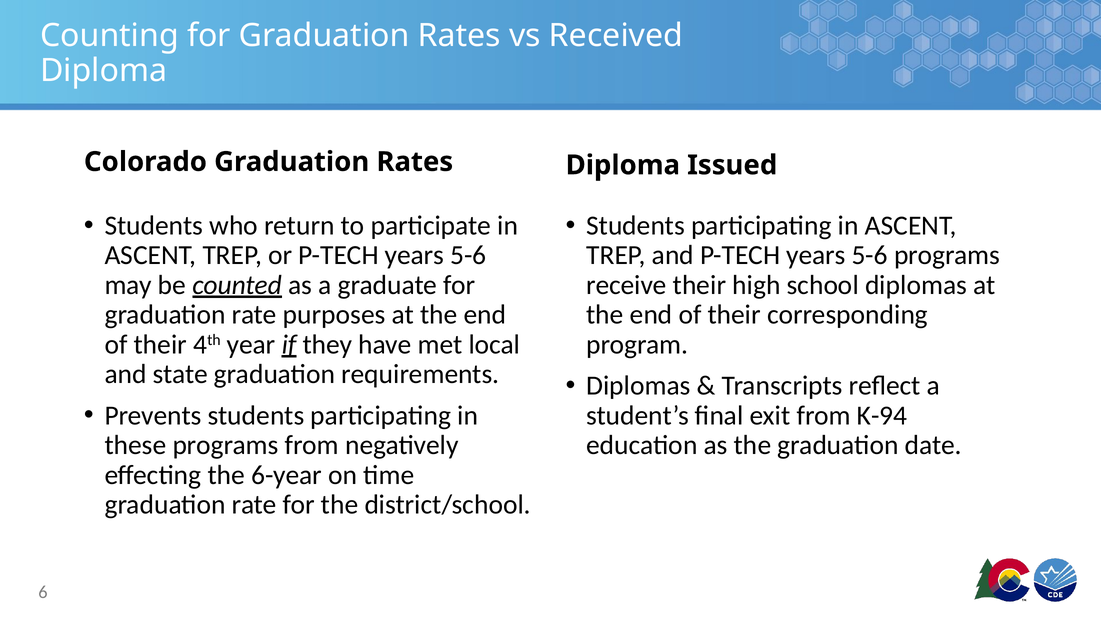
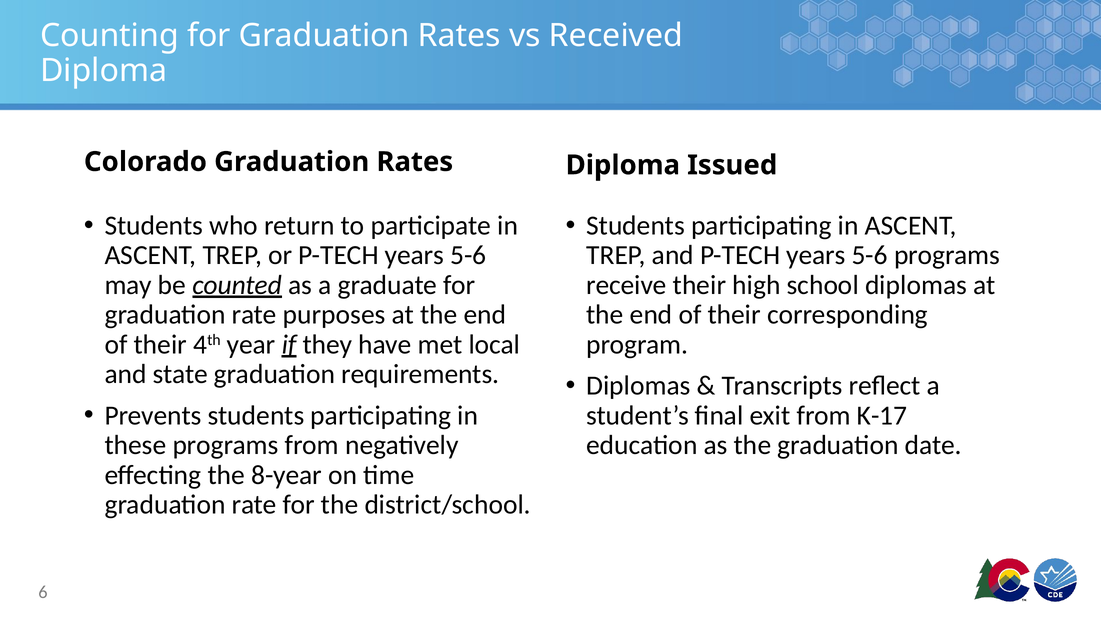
K-94: K-94 -> K-17 (882, 415)
6-year: 6-year -> 8-year (287, 474)
